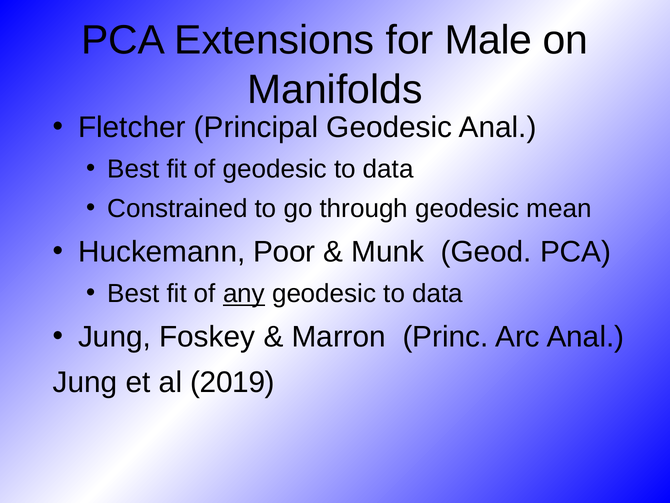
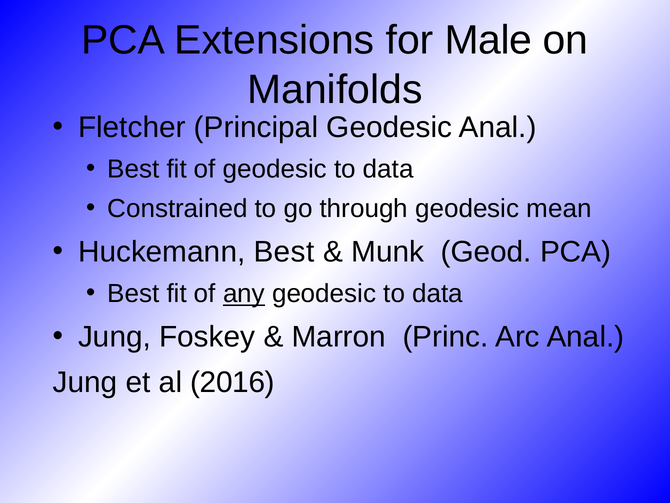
Huckemann Poor: Poor -> Best (284, 252)
2019: 2019 -> 2016 (233, 382)
